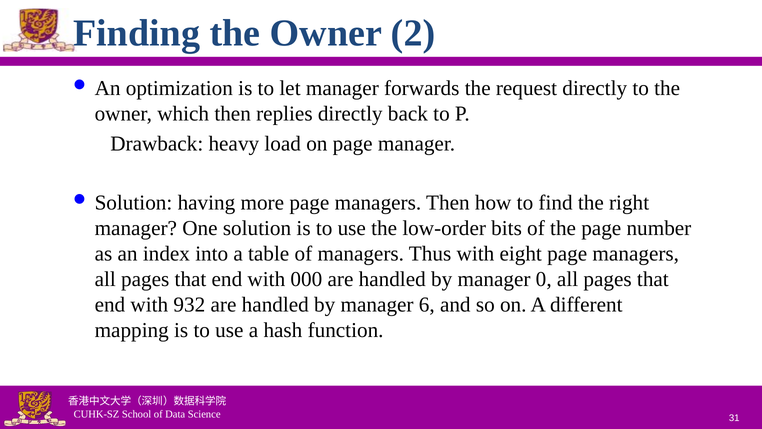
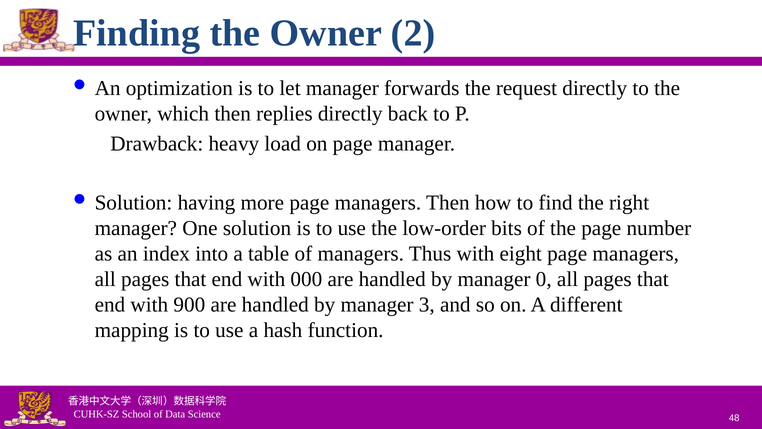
932: 932 -> 900 (189, 304)
6: 6 -> 3 (427, 304)
31: 31 -> 48 (734, 418)
